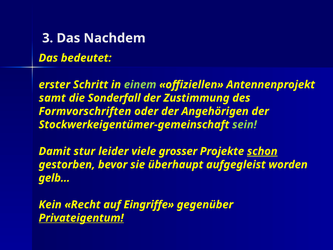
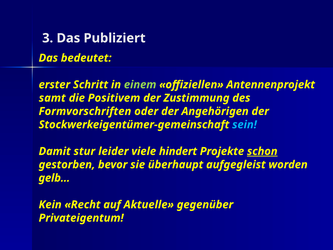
Nachdem: Nachdem -> Publiziert (115, 38)
Sonderfall: Sonderfall -> Positivem (114, 98)
sein colour: light green -> light blue (245, 125)
grosser: grosser -> hindert (178, 151)
Eingriffe: Eingriffe -> Aktuelle (149, 204)
Privateigentum underline: present -> none (81, 218)
